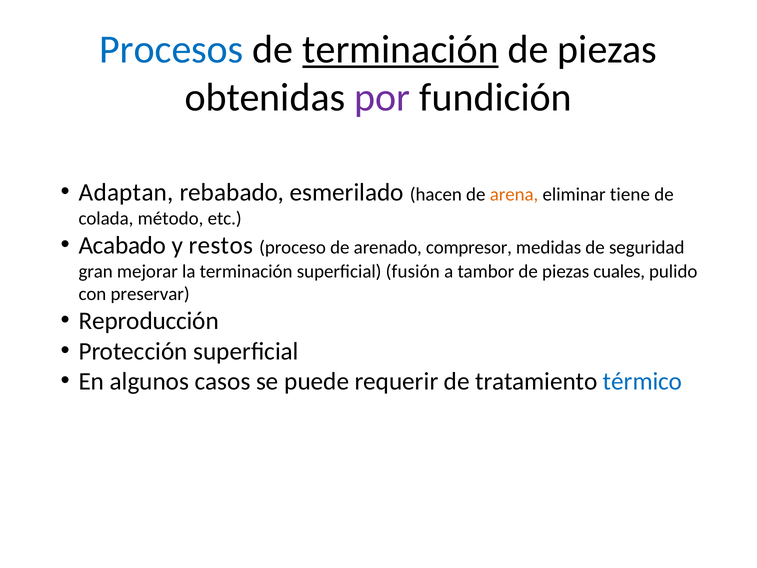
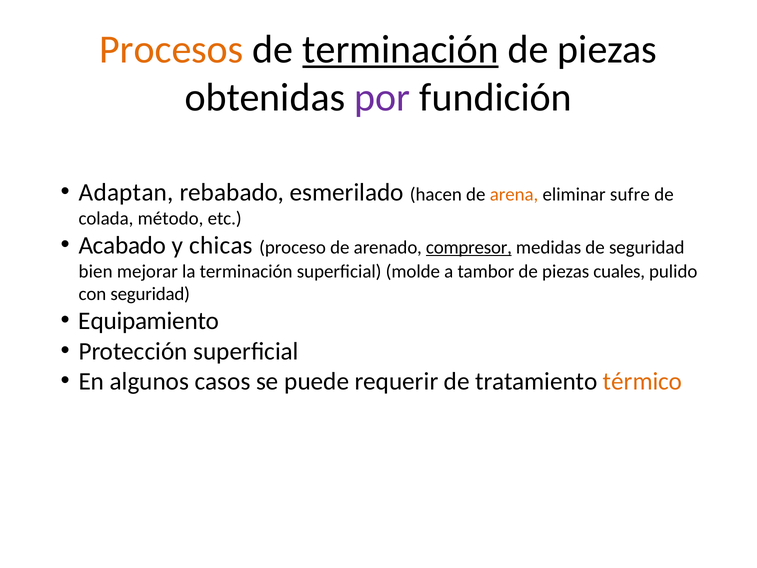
Procesos colour: blue -> orange (171, 49)
tiene: tiene -> sufre (630, 194)
restos: restos -> chicas (221, 245)
compresor underline: none -> present (469, 247)
gran: gran -> bien (96, 271)
fusión: fusión -> molde (413, 271)
con preservar: preservar -> seguridad (150, 294)
Reproducción: Reproducción -> Equipamiento (149, 321)
térmico colour: blue -> orange (643, 381)
